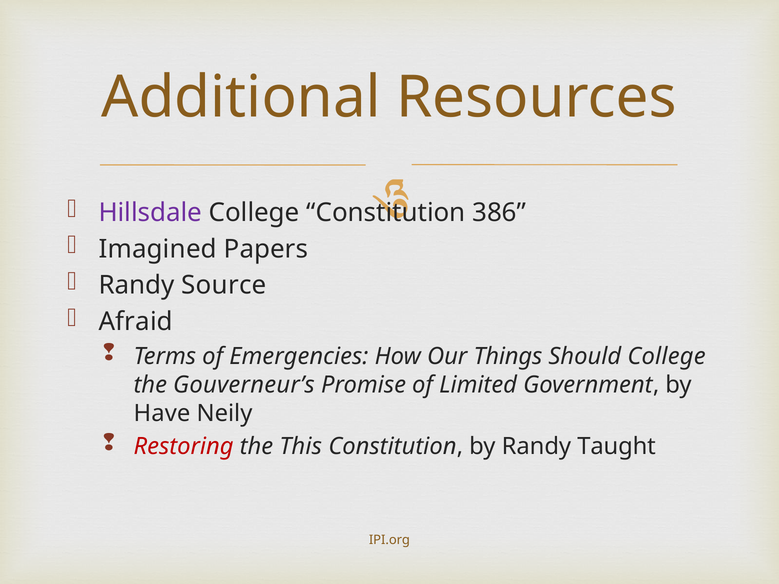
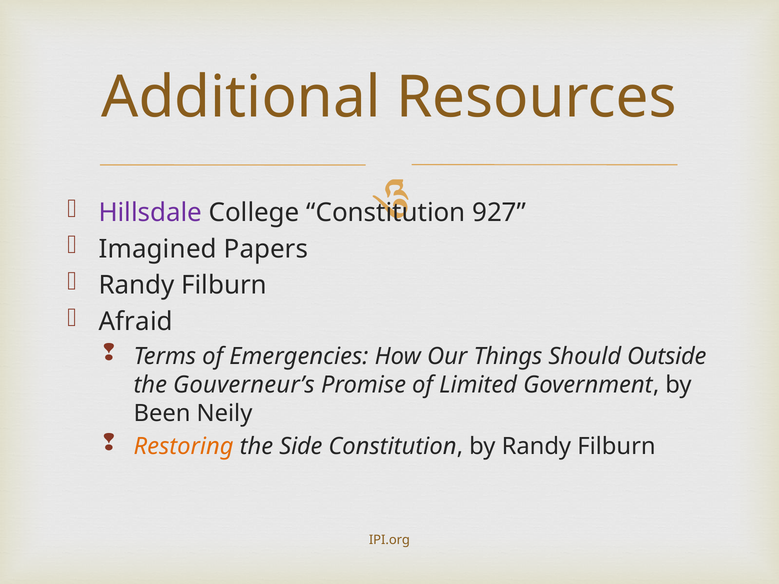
386: 386 -> 927 (499, 213)
Source: Source -> Filburn (224, 286)
Should College: College -> Outside (667, 356)
Have: Have -> Been (162, 413)
Restoring colour: red -> orange (184, 447)
This: This -> Side (301, 447)
by Randy Taught: Taught -> Filburn (616, 447)
